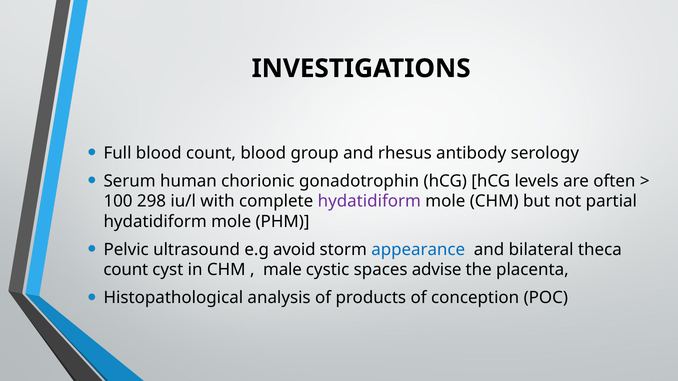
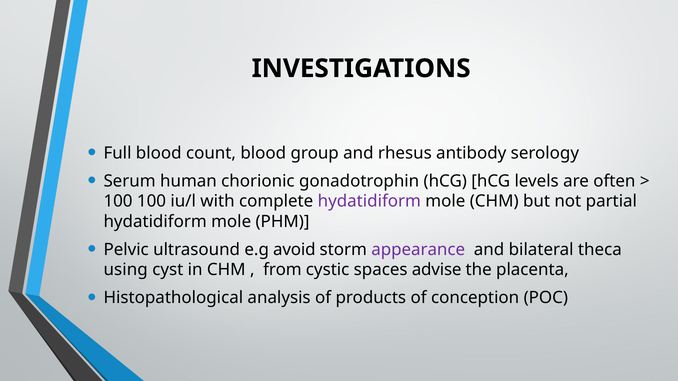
100 298: 298 -> 100 (152, 201)
appearance colour: blue -> purple (418, 250)
count: count -> using (126, 270)
male: male -> from (282, 270)
